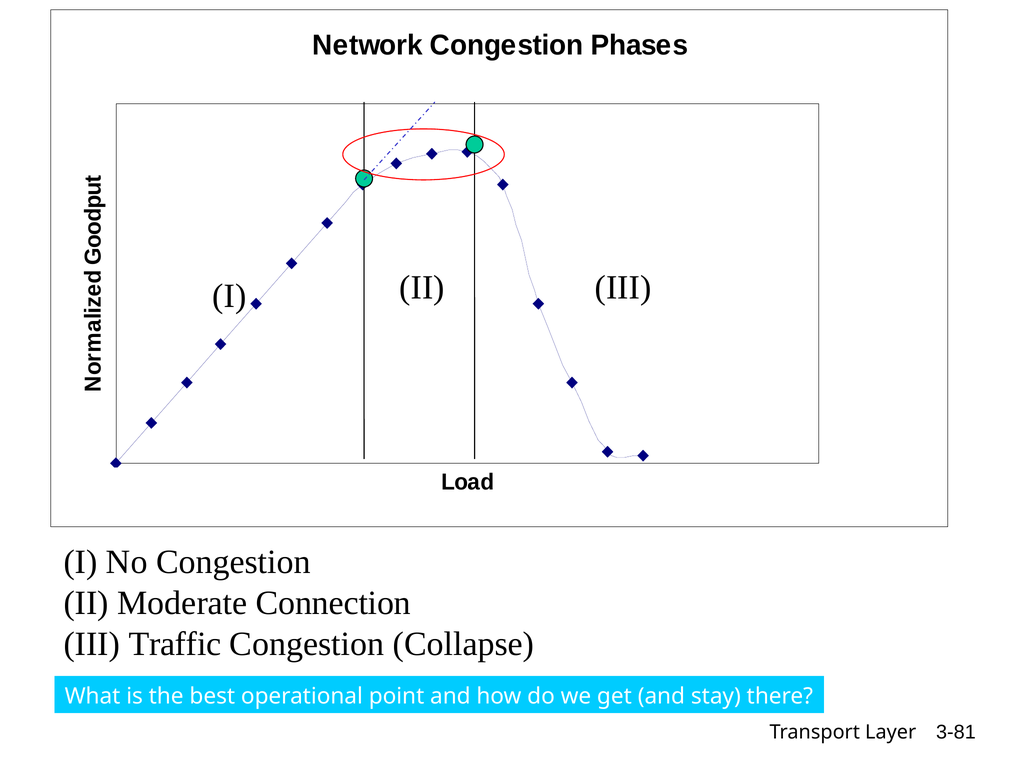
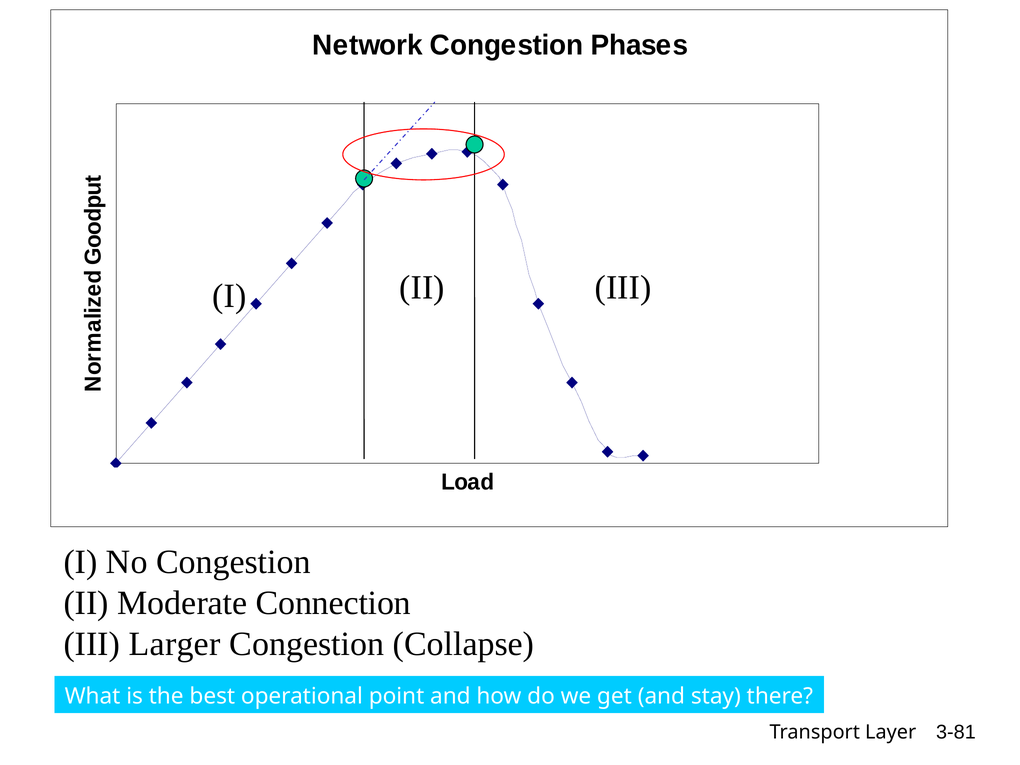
Traffic: Traffic -> Larger (175, 644)
